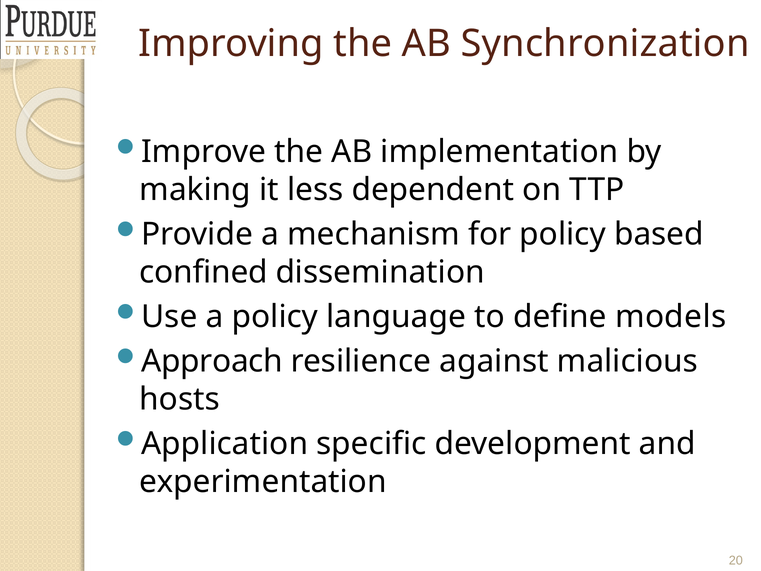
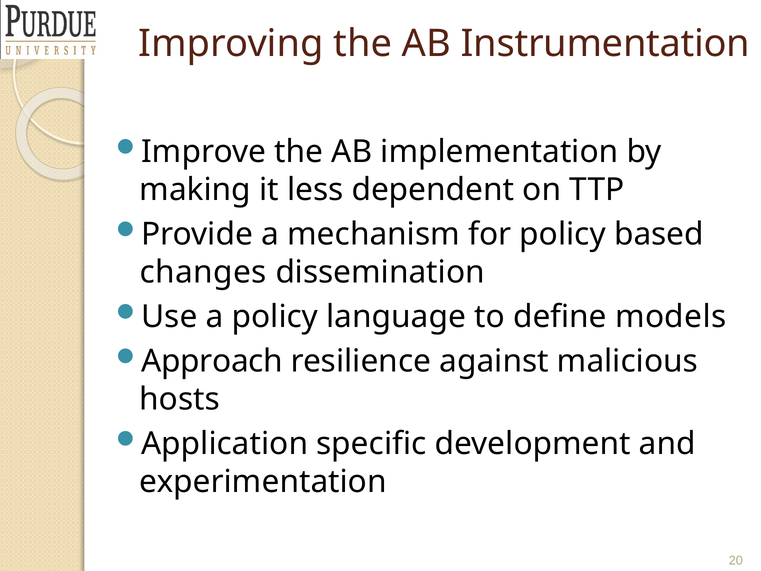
Synchronization: Synchronization -> Instrumentation (605, 44)
confined: confined -> changes (203, 272)
